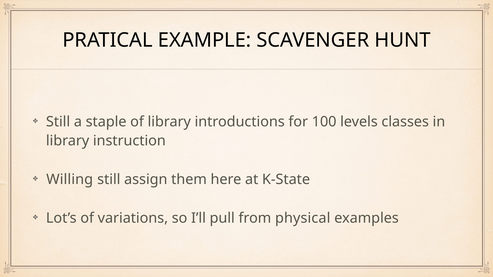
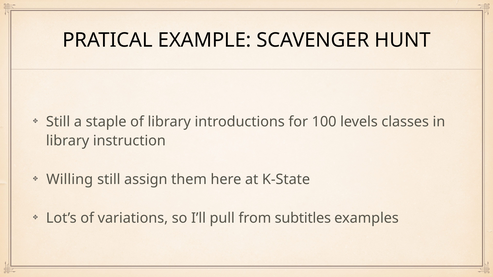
physical: physical -> subtitles (303, 218)
